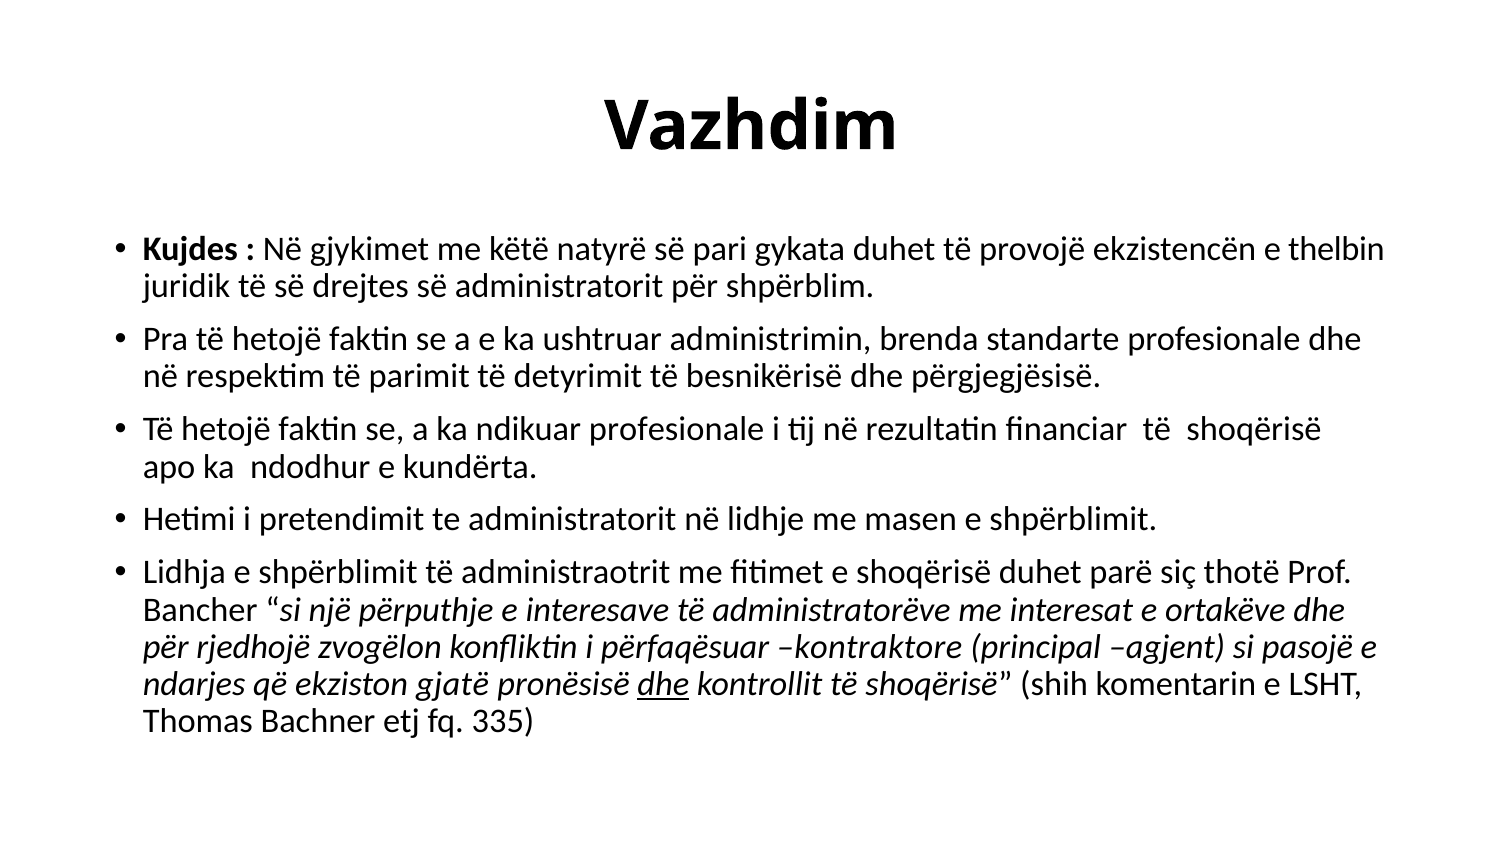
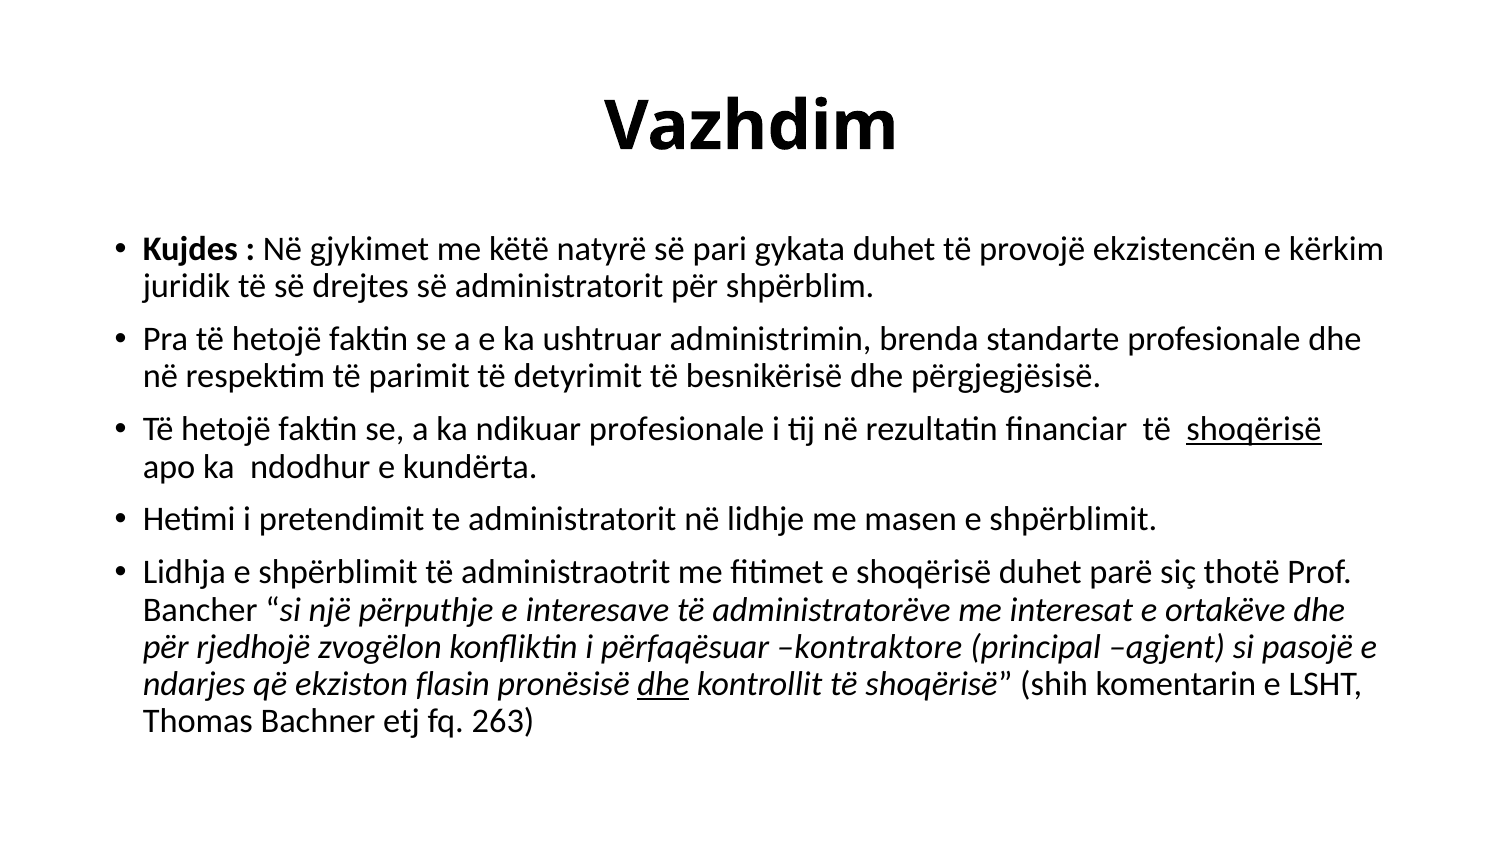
thelbin: thelbin -> kërkim (1336, 249)
shoqërisë underline: none -> present (1254, 429)
gjatë: gjatë -> flasin (453, 684)
335: 335 -> 263 (503, 721)
